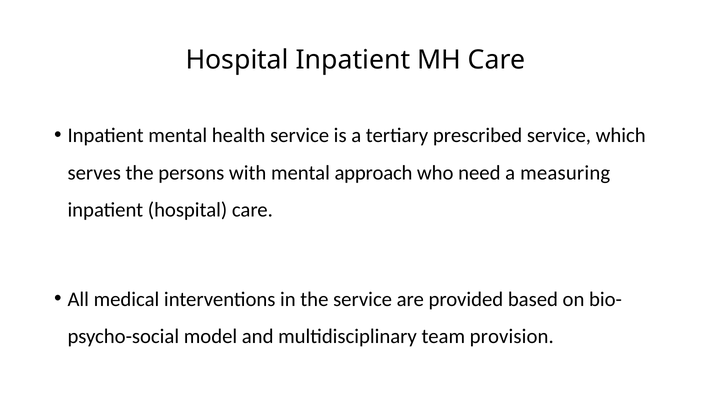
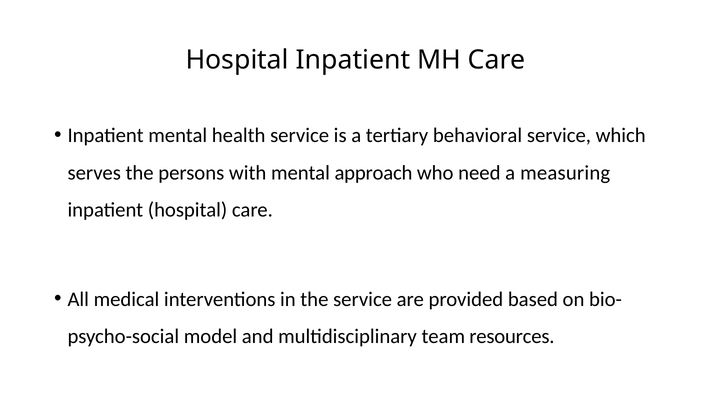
prescribed: prescribed -> behavioral (478, 135)
provision: provision -> resources (512, 336)
